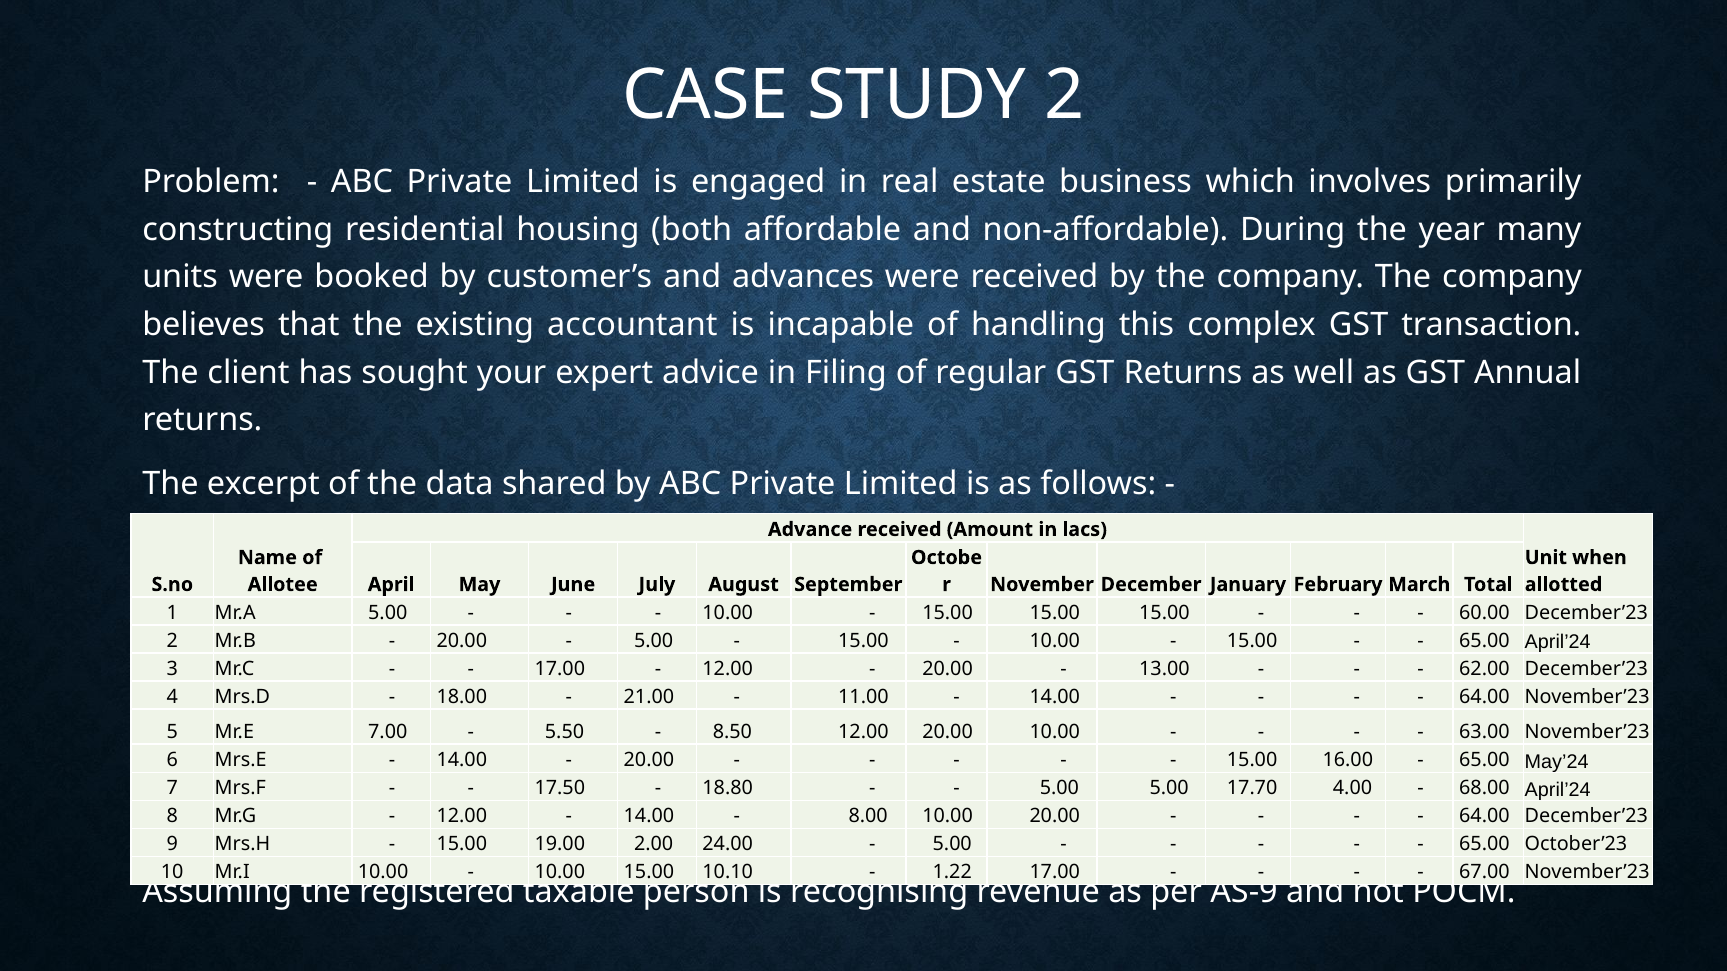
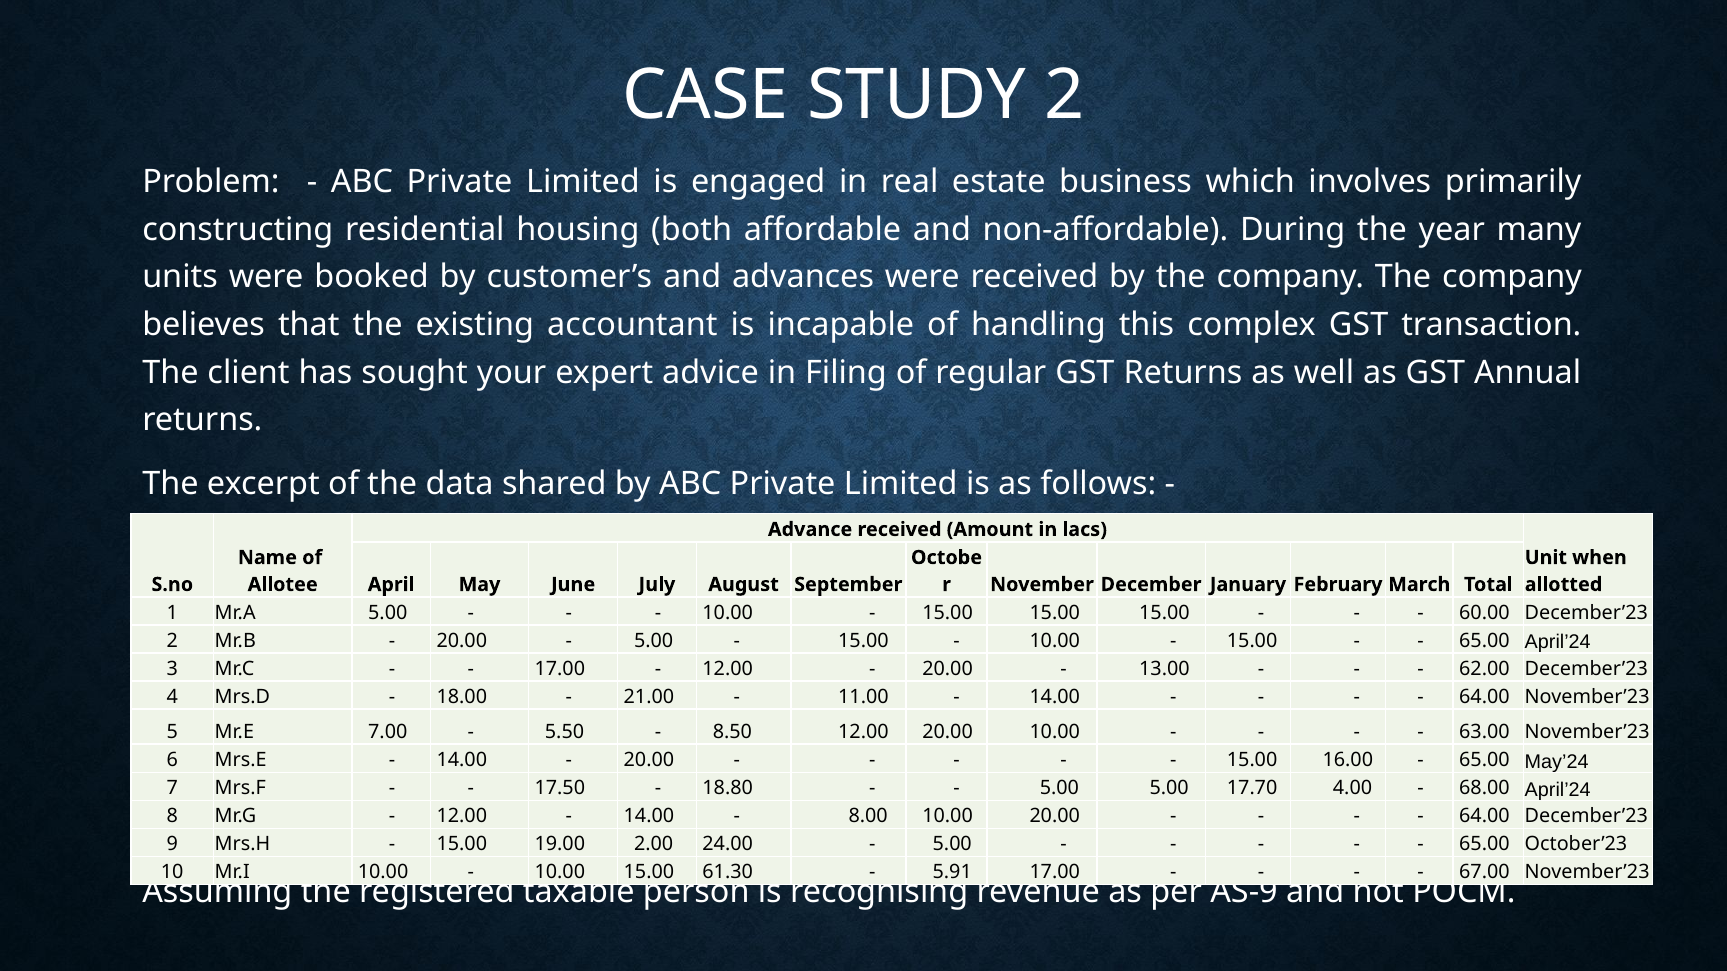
10.10: 10.10 -> 61.30 (728, 873)
1.22: 1.22 -> 5.91 (952, 873)
